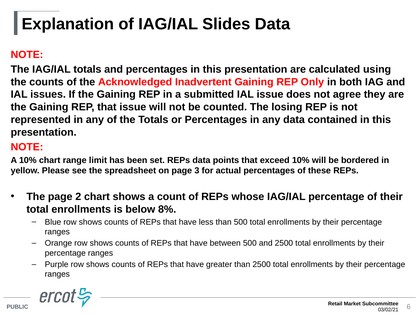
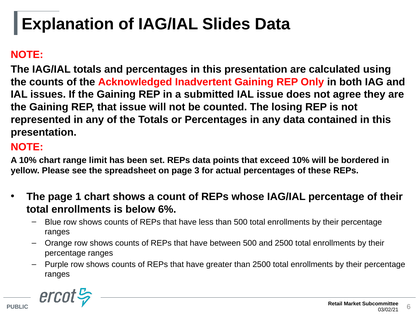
2: 2 -> 1 (78, 197)
8%: 8% -> 6% (167, 209)
